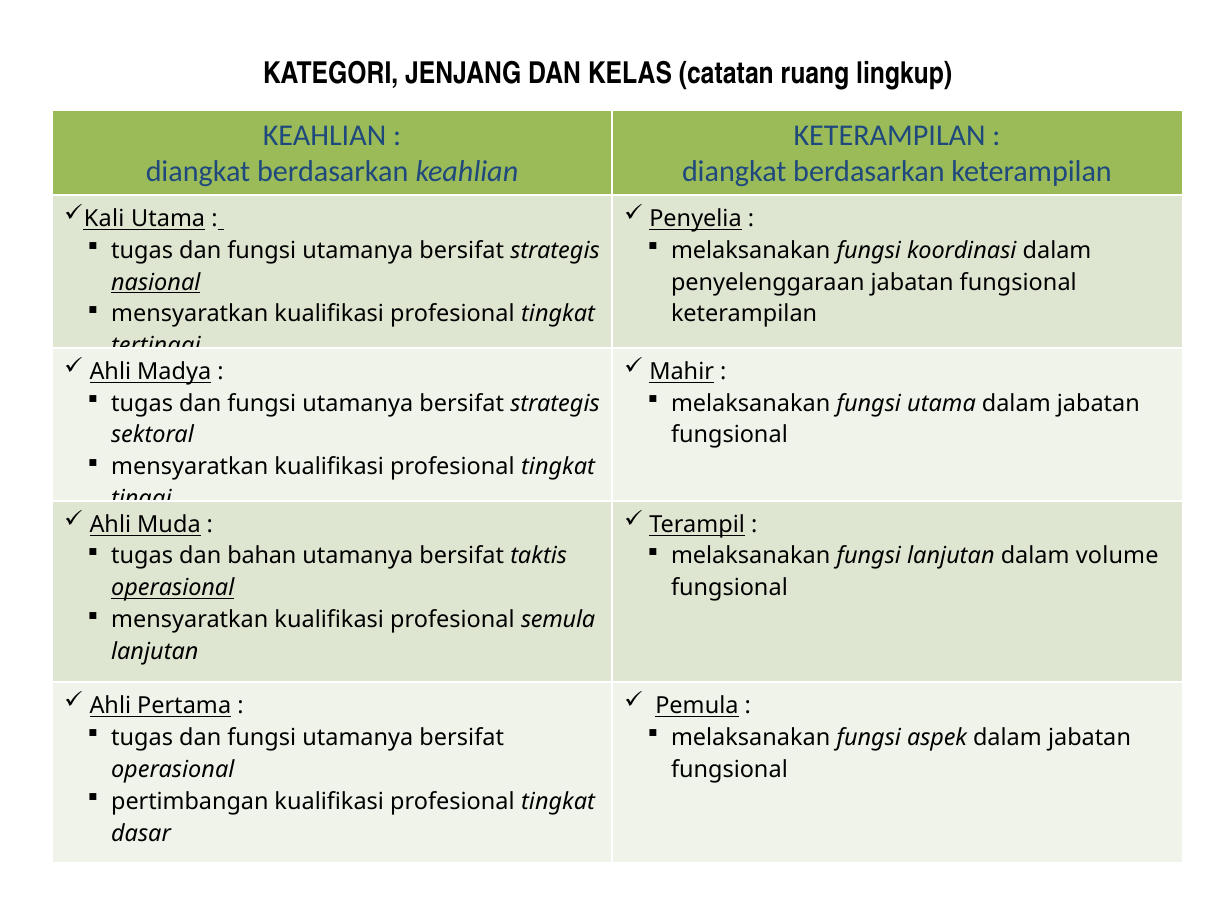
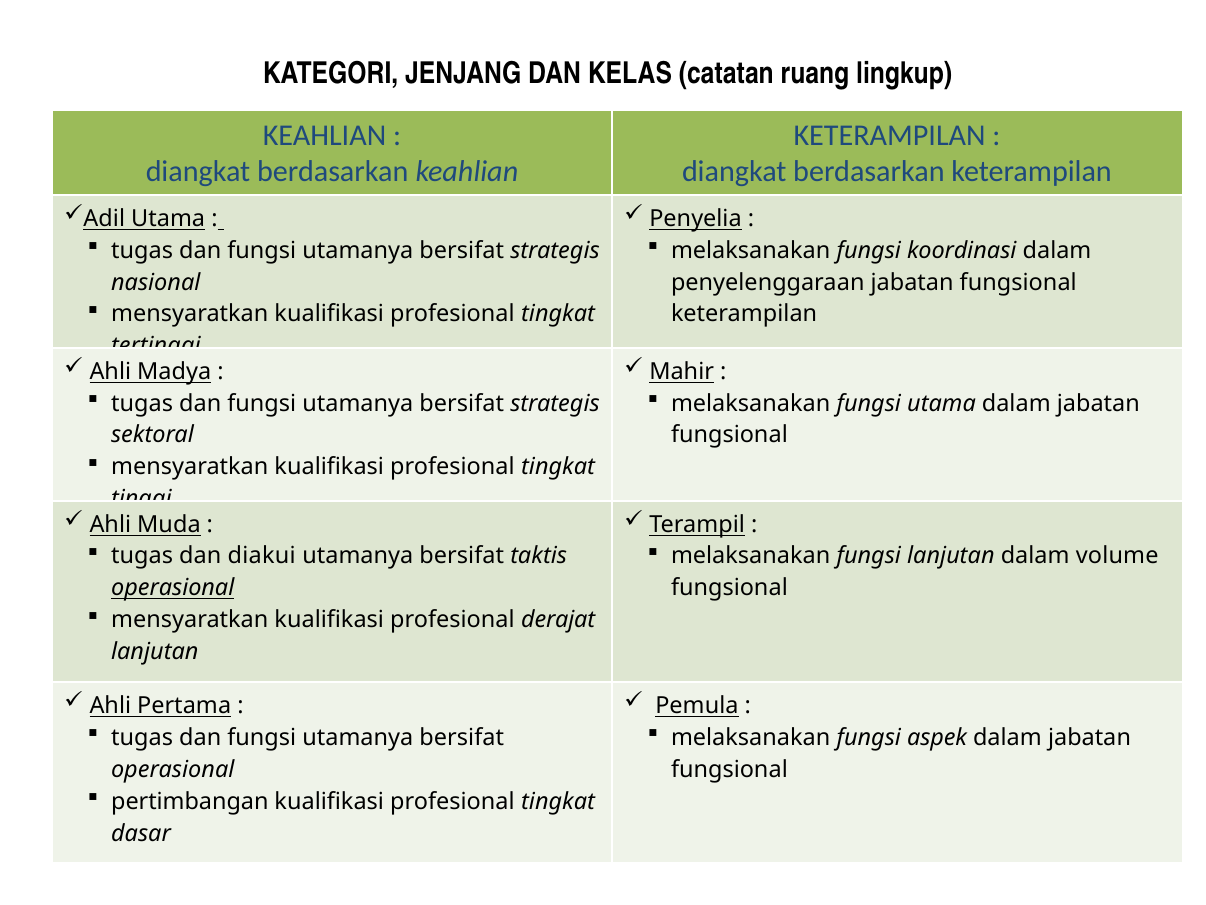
Kali: Kali -> Adil (104, 218)
nasional underline: present -> none (156, 282)
bahan: bahan -> diakui (262, 556)
semula: semula -> derajat (558, 620)
